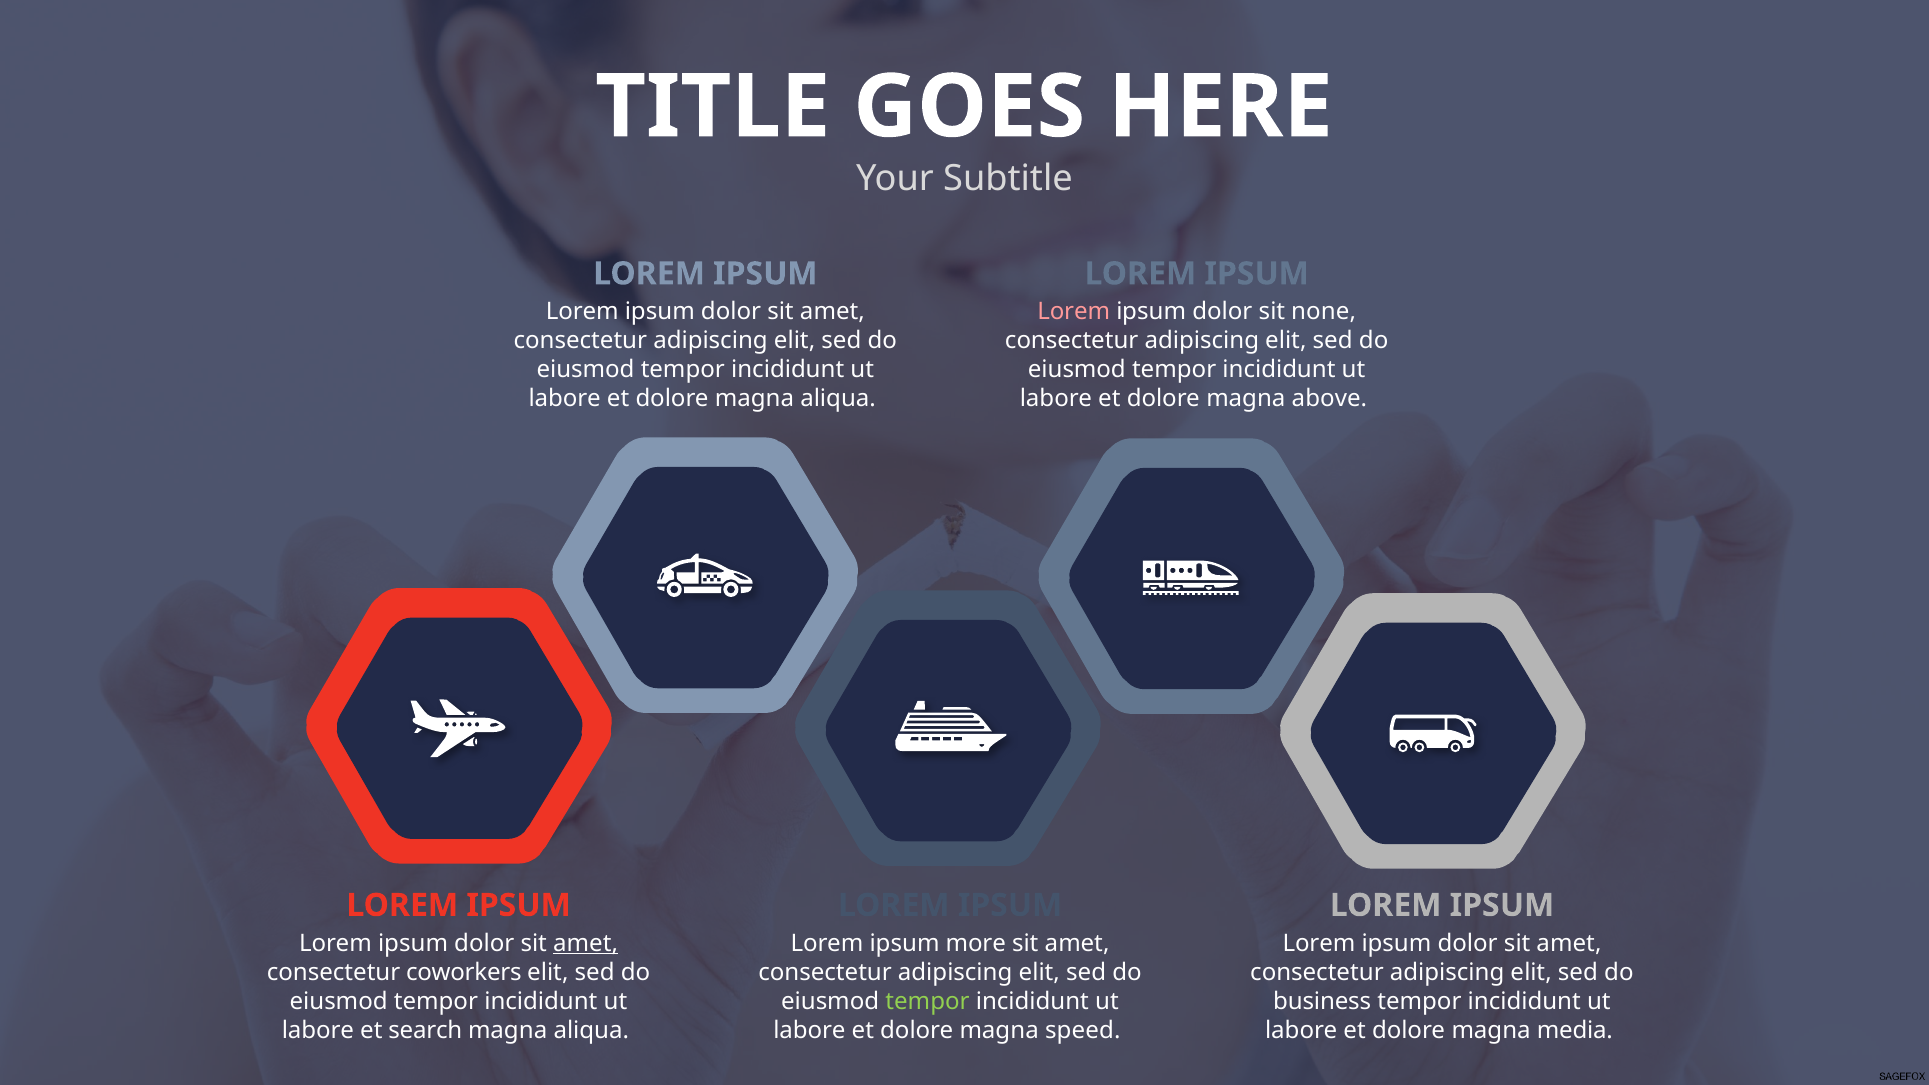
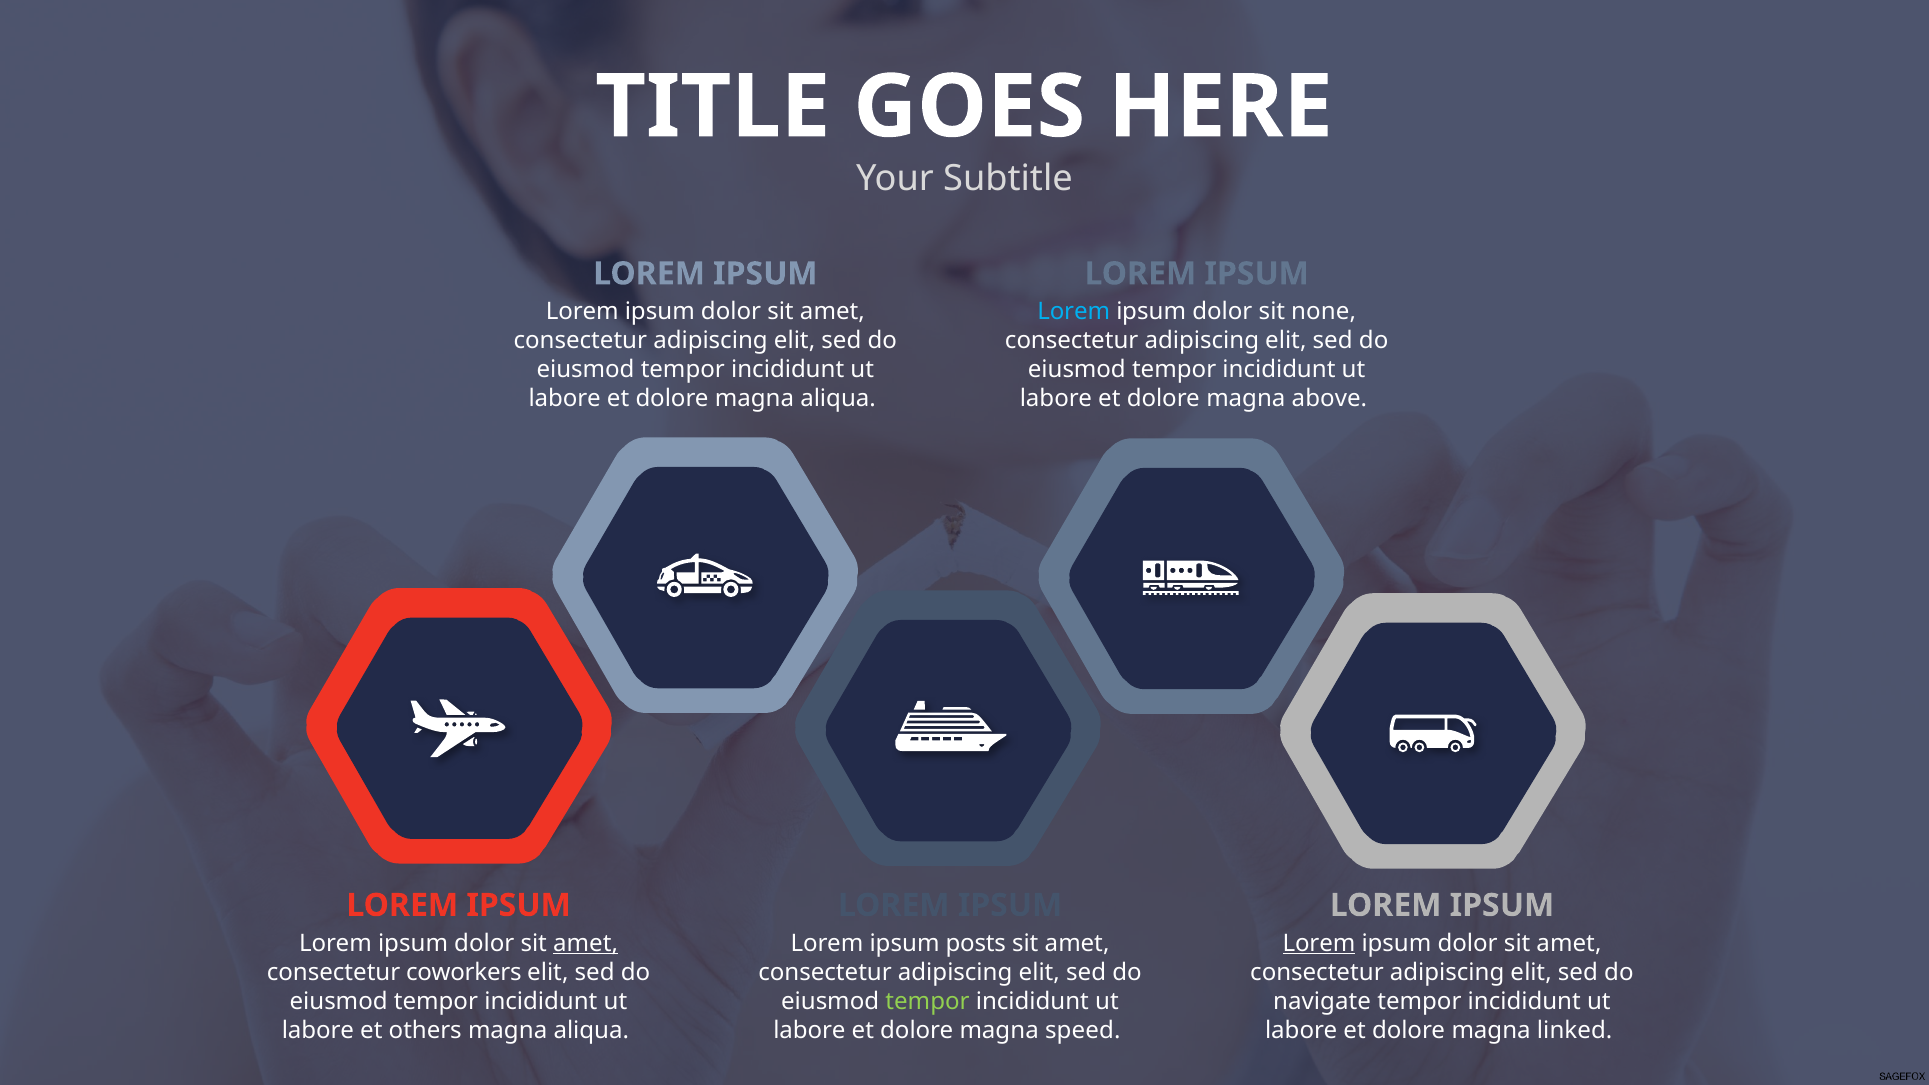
Lorem colour: pink -> light blue (1074, 312)
more: more -> posts (976, 943)
Lorem underline: none -> present (1319, 943)
business: business -> navigate (1322, 1001)
search: search -> others (425, 1030)
media: media -> linked (1575, 1030)
